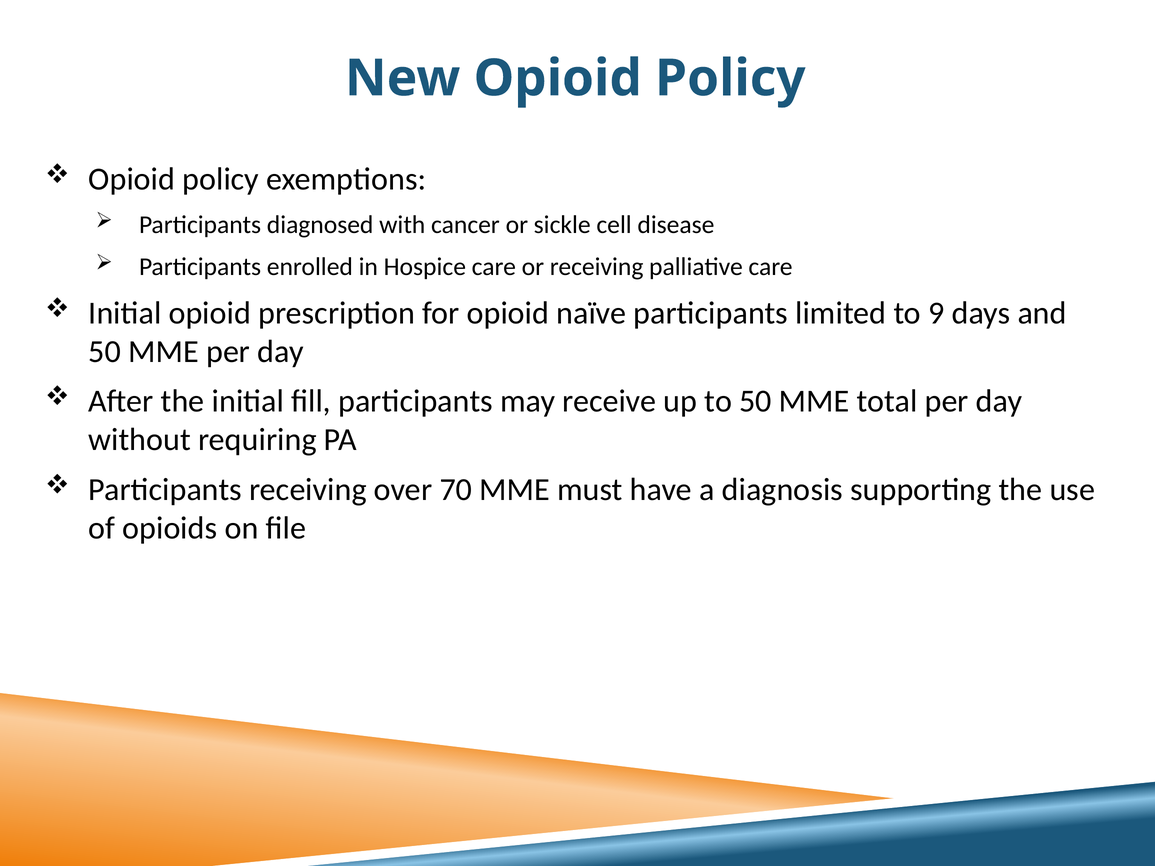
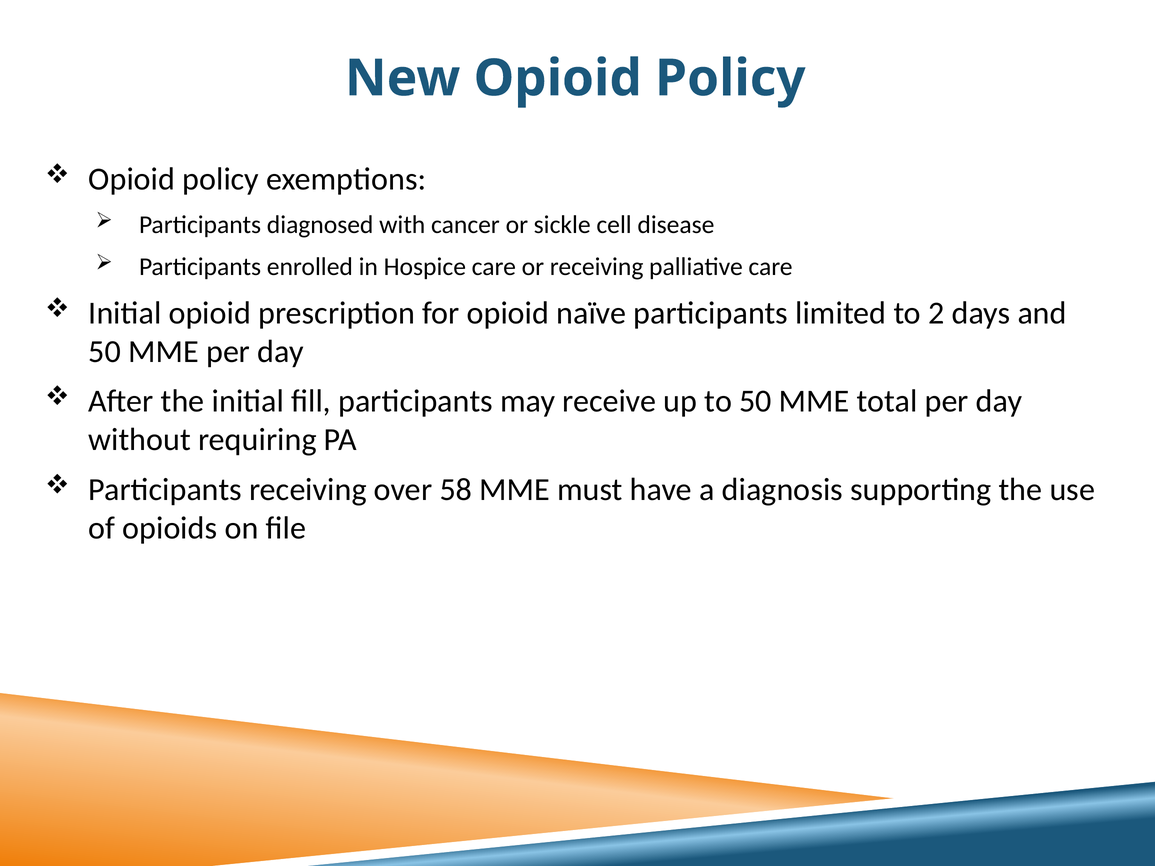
9: 9 -> 2 (936, 313)
70: 70 -> 58 (456, 490)
